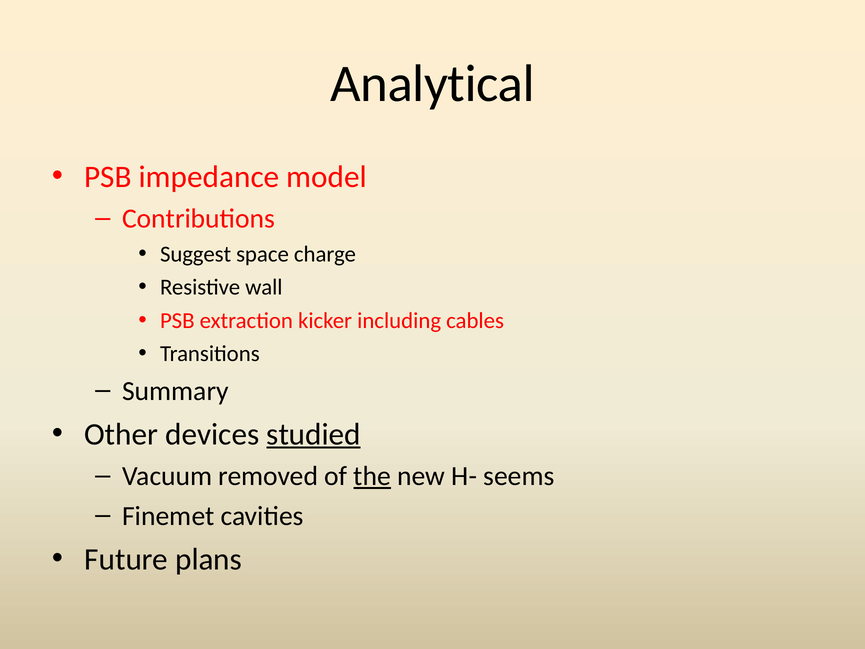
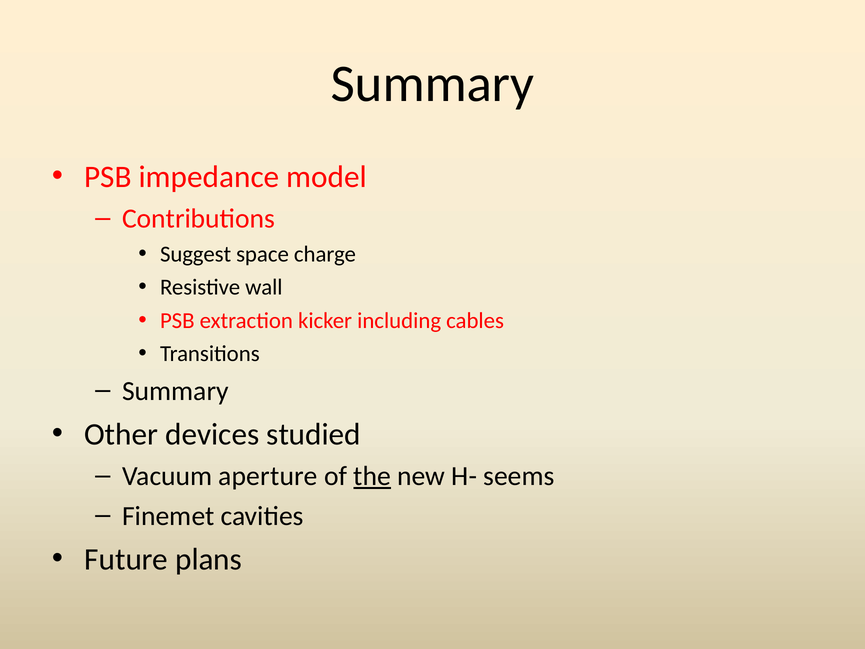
Analytical: Analytical -> Summary (432, 84)
studied underline: present -> none (314, 434)
removed: removed -> aperture (268, 476)
